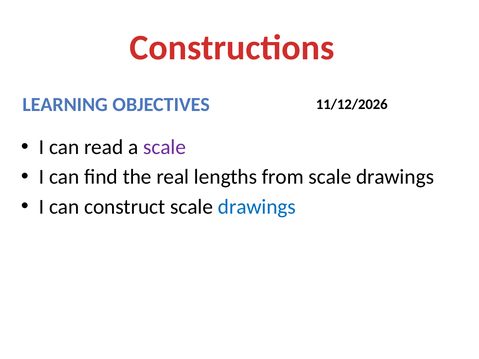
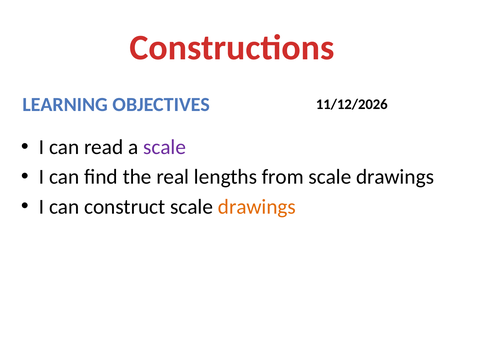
drawings colour: blue -> orange (257, 207)
